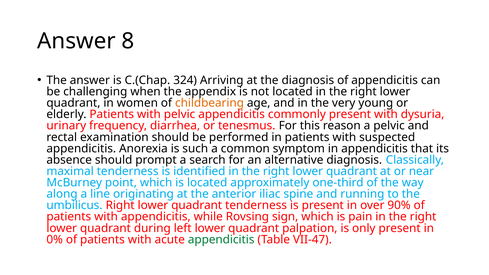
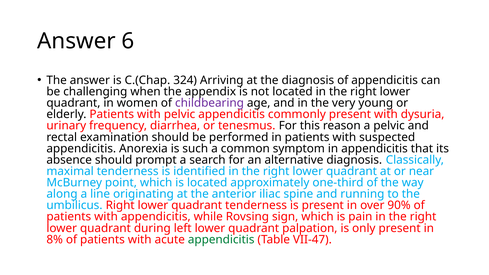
8: 8 -> 6 (128, 41)
childbearing colour: orange -> purple (209, 103)
0%: 0% -> 8% (55, 240)
